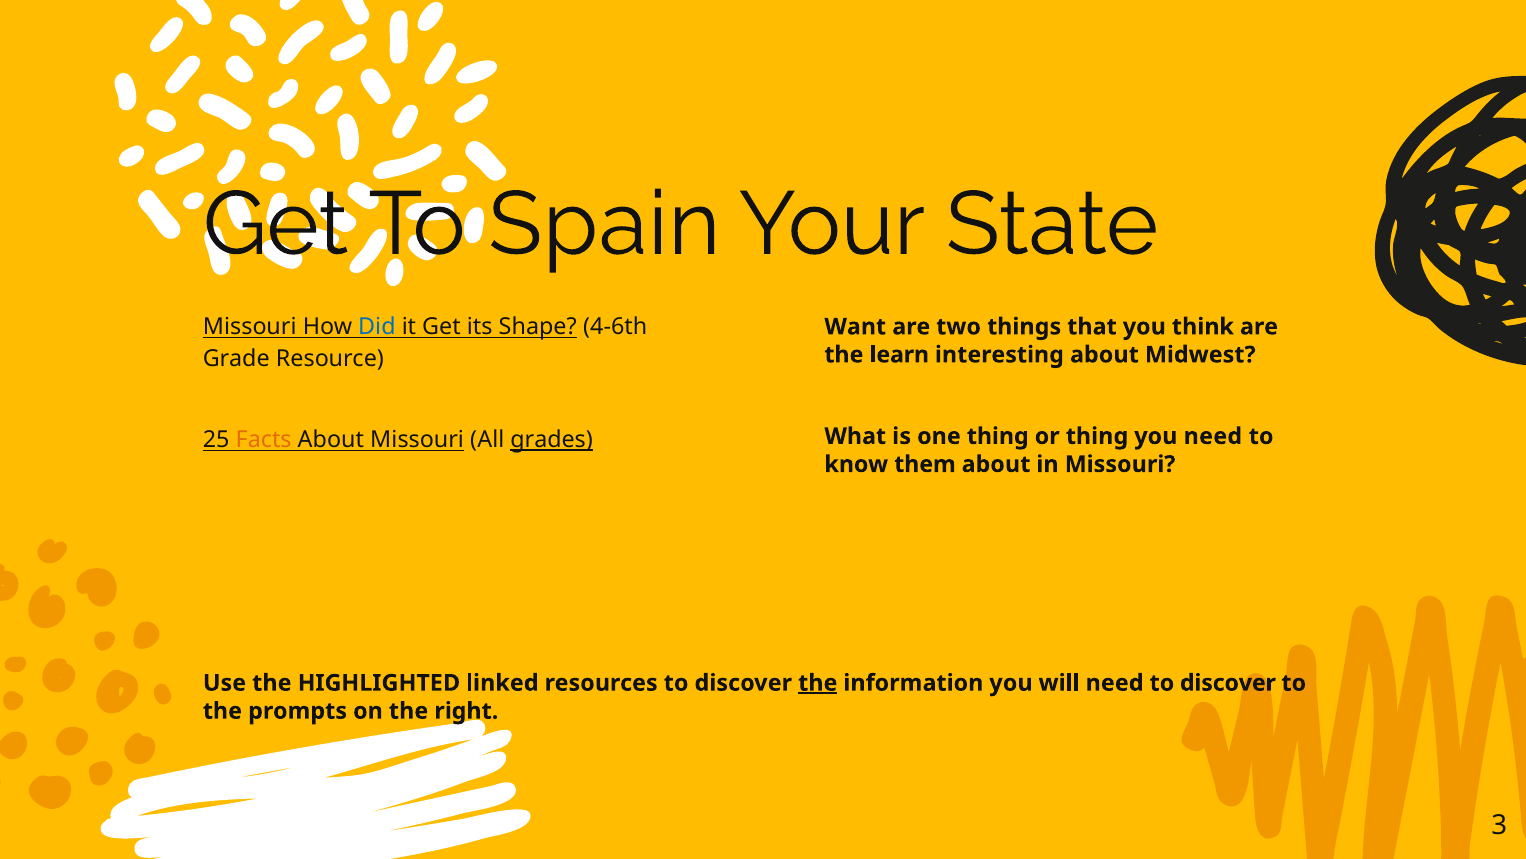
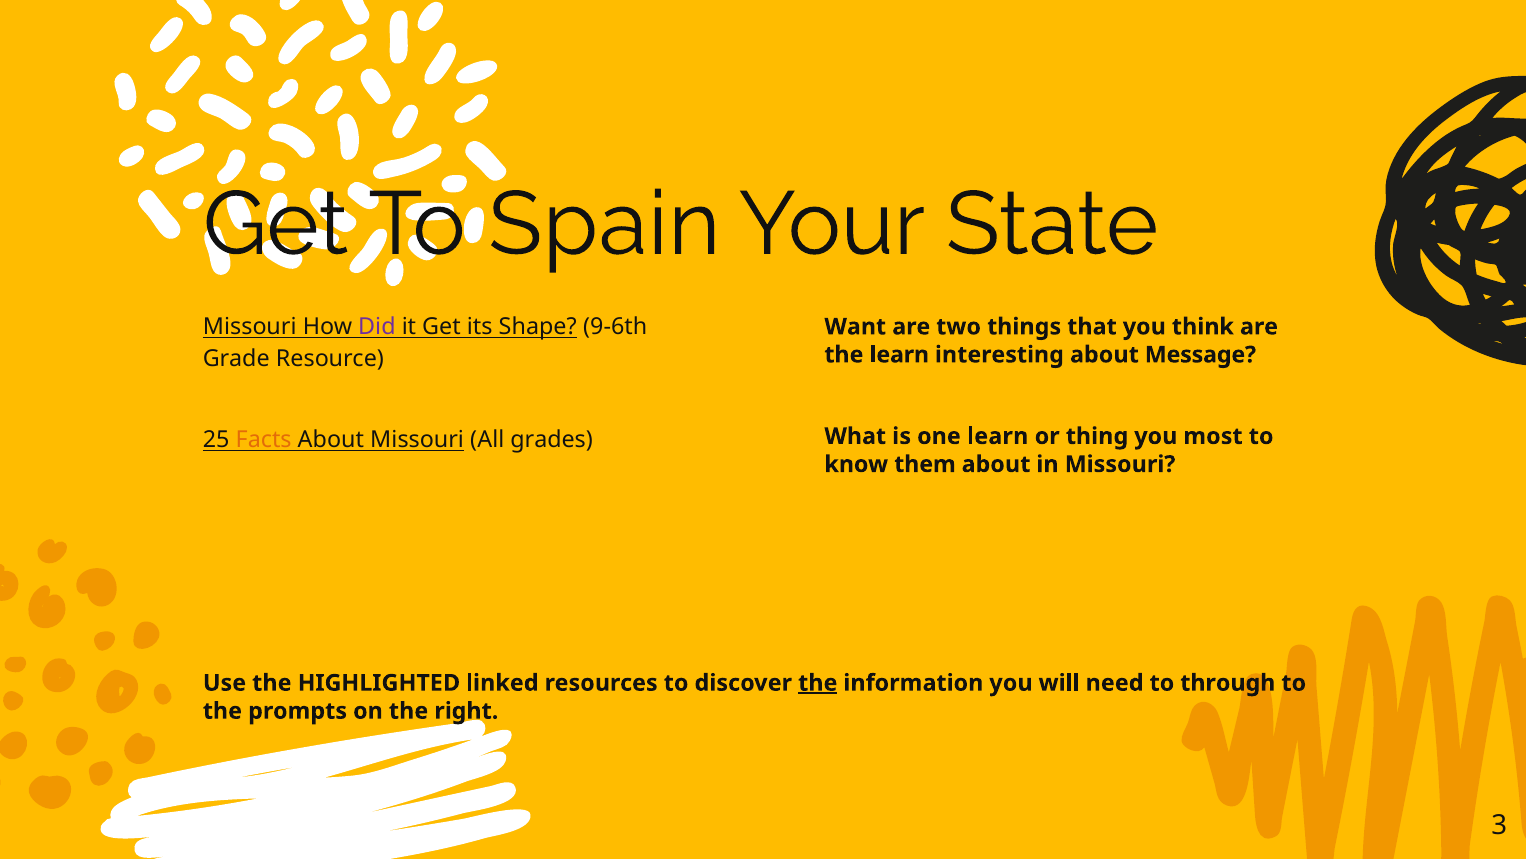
Did colour: blue -> purple (377, 327)
4-6th: 4-6th -> 9-6th (615, 327)
Midwest: Midwest -> Message (1200, 355)
one thing: thing -> learn (998, 436)
you need: need -> most (1213, 436)
grades underline: present -> none (552, 440)
need to discover: discover -> through (1228, 683)
